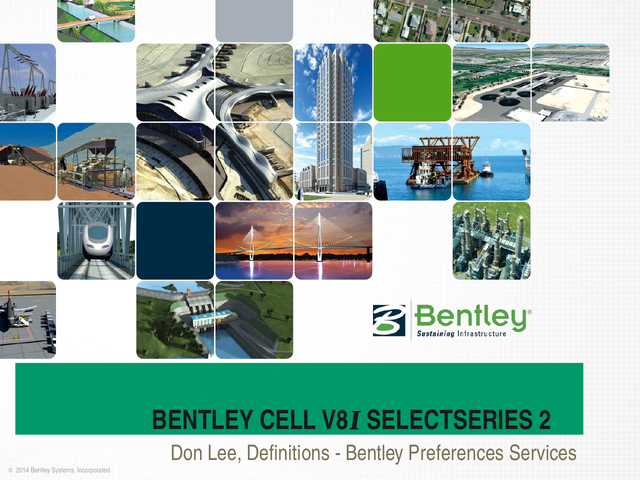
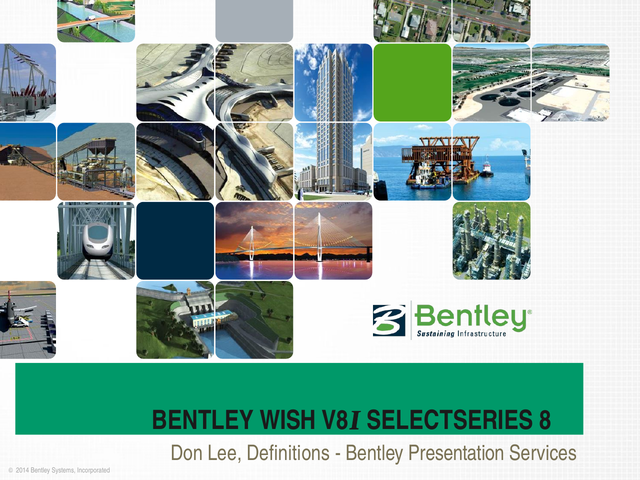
CELL: CELL -> WISH (288, 421)
2: 2 -> 8 (545, 421)
Preferences: Preferences -> Presentation (457, 453)
